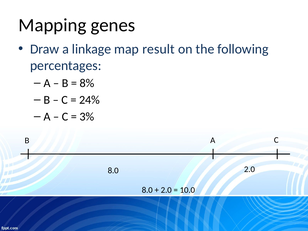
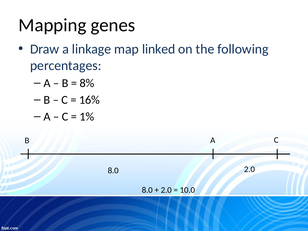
result: result -> linked (159, 49)
24%: 24% -> 16% (89, 100)
3%: 3% -> 1% (87, 117)
